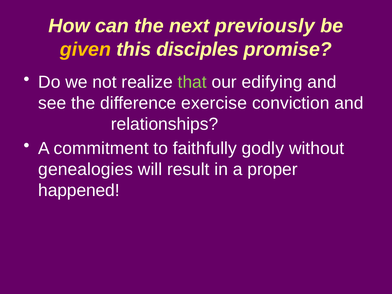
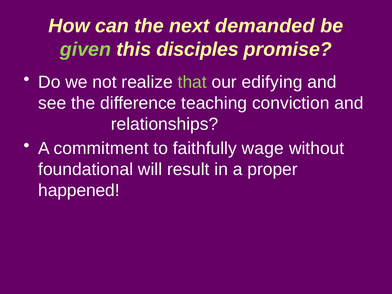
previously: previously -> demanded (265, 26)
given colour: yellow -> light green (85, 49)
exercise: exercise -> teaching (214, 103)
godly: godly -> wage (263, 148)
genealogies: genealogies -> foundational (86, 169)
